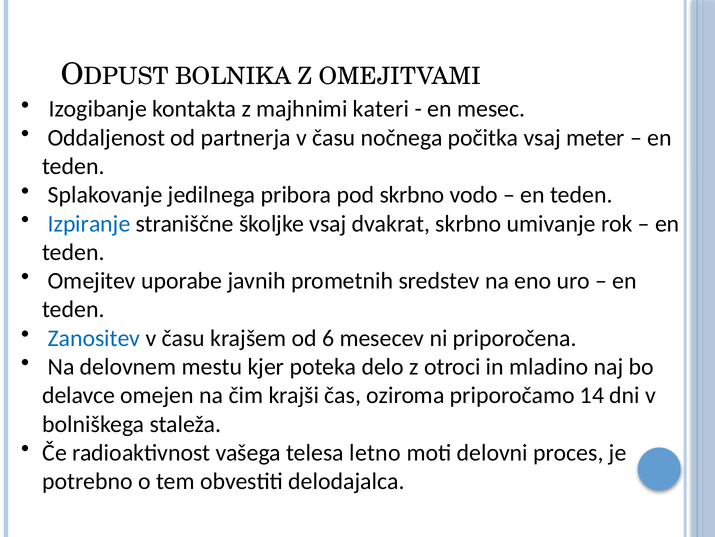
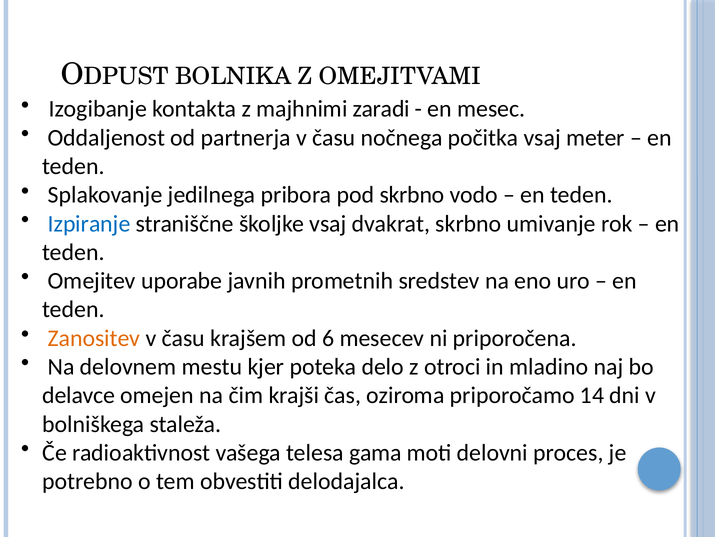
kateri: kateri -> zaradi (381, 109)
Zanositev colour: blue -> orange (94, 338)
letno: letno -> gama (375, 452)
